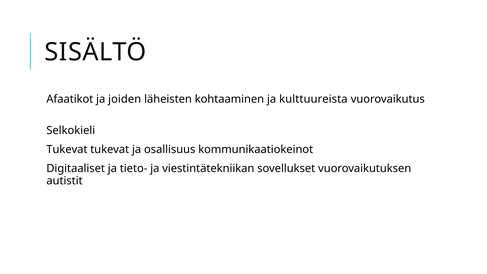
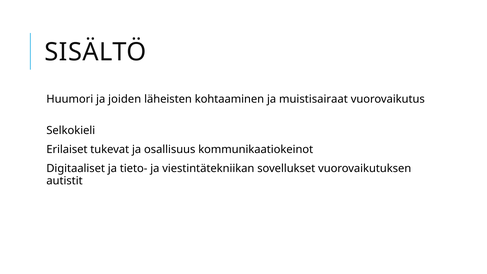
Afaatikot: Afaatikot -> Huumori (70, 99)
kulttuureista: kulttuureista -> muistisairaat (313, 99)
Tukevat: Tukevat -> Erilaiset (67, 149)
